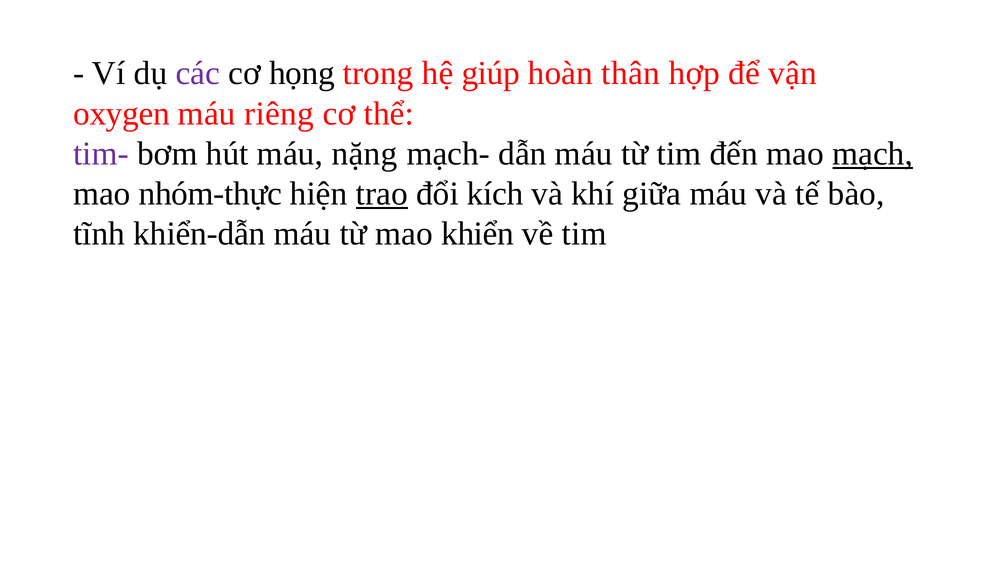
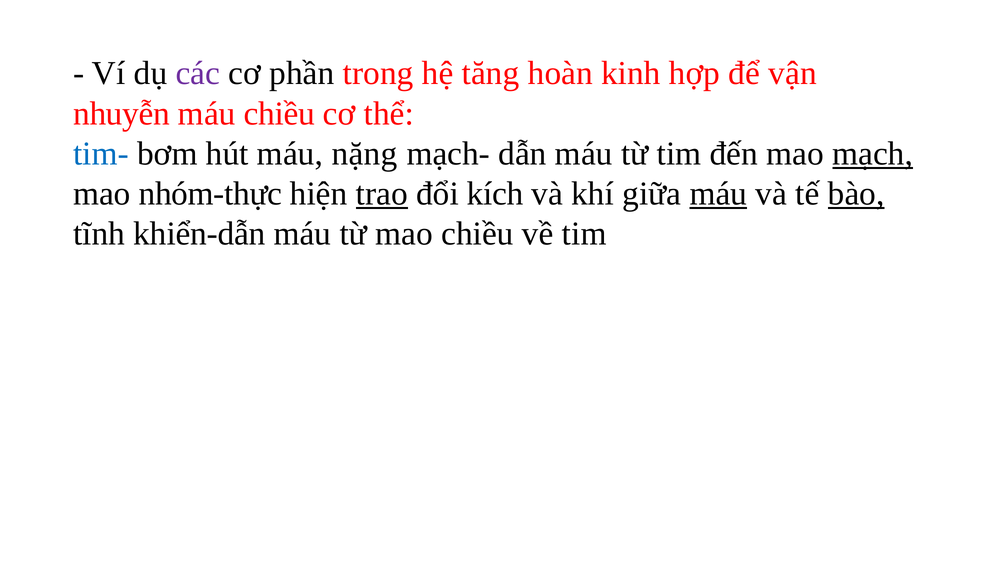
họng: họng -> phần (302, 73)
giúp: giúp -> tăng (491, 73)
thân: thân -> kinh (631, 73)
oxygen: oxygen -> nhuyễn (122, 114)
máu riêng: riêng -> chiều (279, 114)
tim- colour: purple -> blue (101, 154)
máu underline: none -> present (718, 194)
bào underline: none -> present (856, 194)
mao khiển: khiển -> chiều (477, 234)
